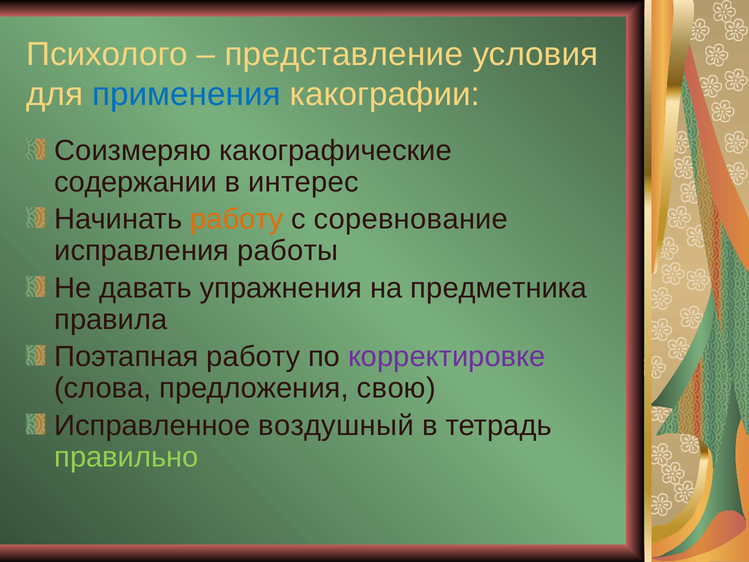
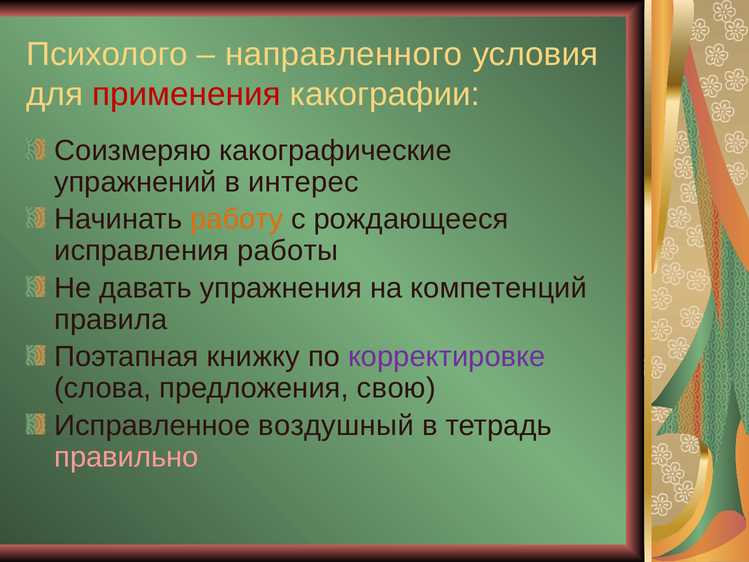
представление: представление -> направленного (344, 54)
применения colour: blue -> red (187, 94)
содержании: содержании -> упражнений (136, 182)
соревнование: соревнование -> рождающееся (411, 219)
предметника: предметника -> компетенций (499, 288)
Поэтапная работу: работу -> книжку (253, 357)
правильно colour: light green -> pink (126, 457)
